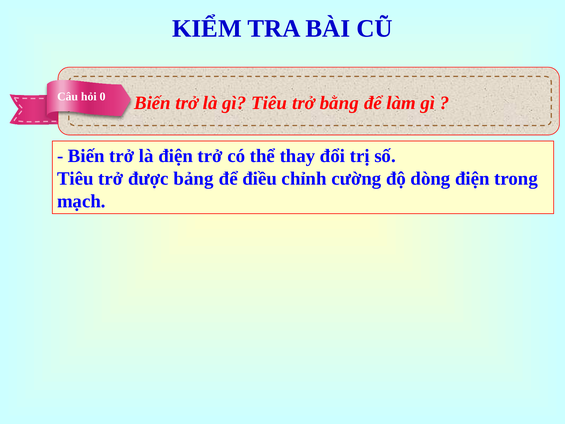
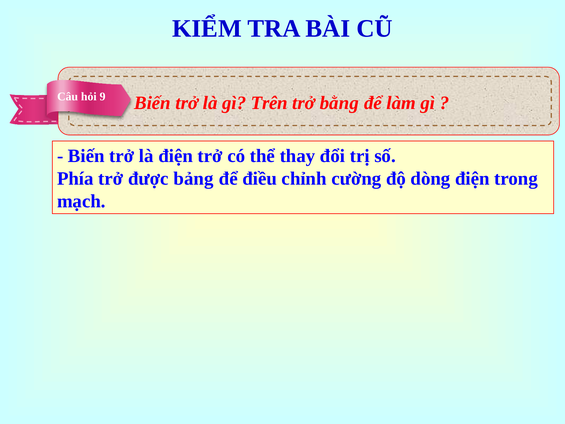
0: 0 -> 9 (103, 96)
gì Tiêu: Tiêu -> Trên (269, 103)
Tiêu: Tiêu -> Phía (75, 179)
